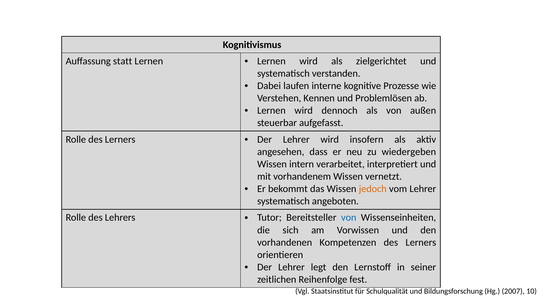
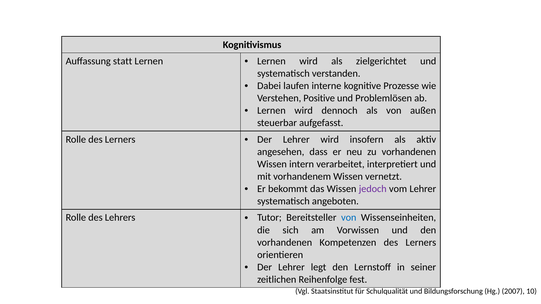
Kennen: Kennen -> Positive (319, 98)
zu wiedergeben: wiedergeben -> vorhandenen (409, 152)
jedoch colour: orange -> purple (373, 189)
